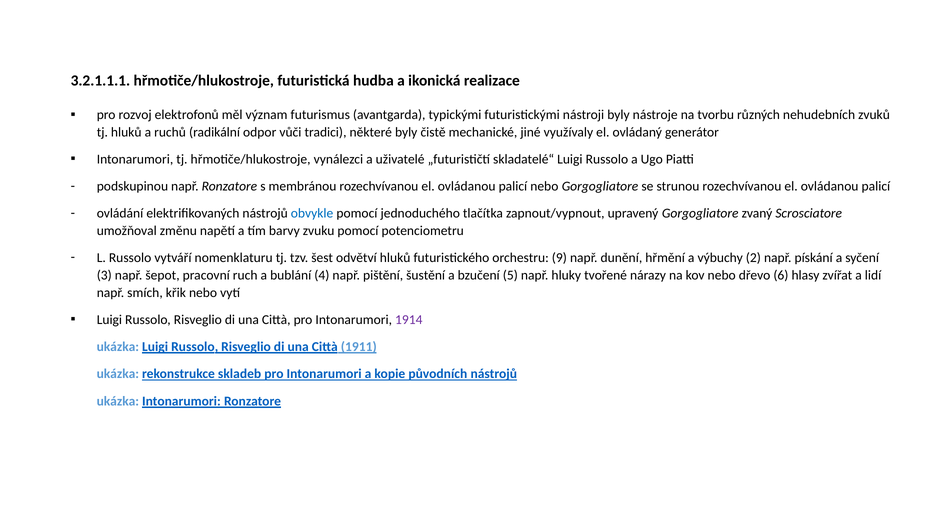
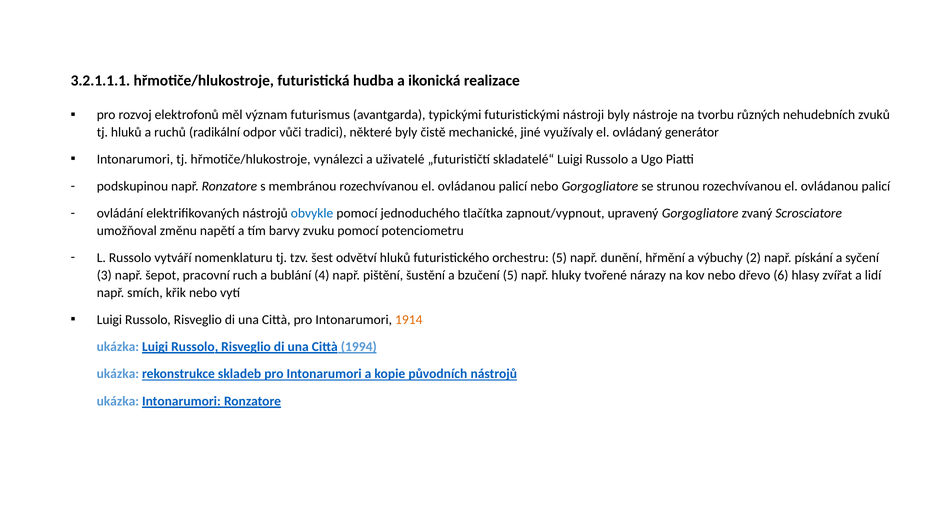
orchestru 9: 9 -> 5 (559, 258)
1914 colour: purple -> orange (409, 319)
1911: 1911 -> 1994 (359, 346)
